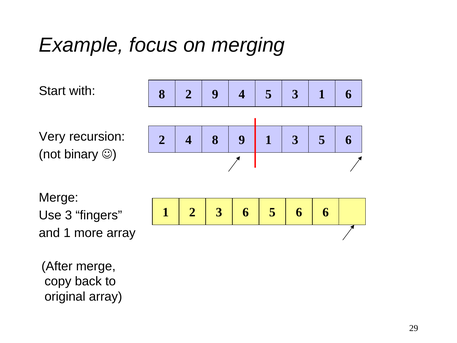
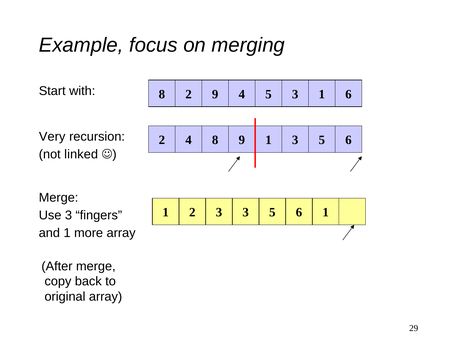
binary: binary -> linked (81, 154)
3 6: 6 -> 3 (246, 212)
6 6: 6 -> 1 (326, 212)
